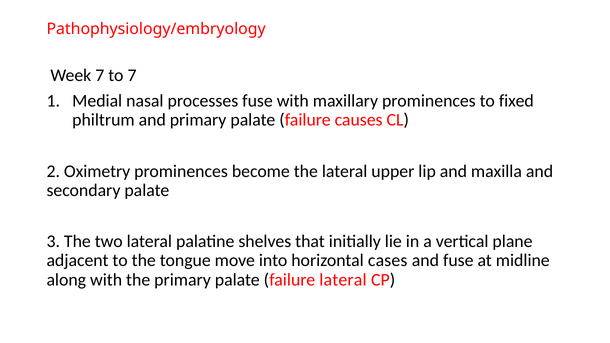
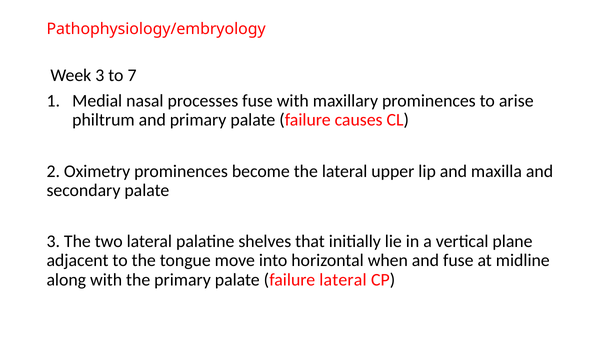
Week 7: 7 -> 3 (100, 75)
fixed: fixed -> arise (516, 101)
cases: cases -> when (388, 261)
